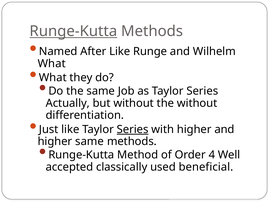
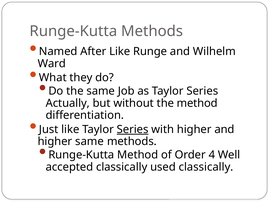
Runge-Kutta underline: present -> none (73, 31)
What: What -> Ward (52, 64)
the without: without -> method (197, 103)
used beneficial: beneficial -> classically (206, 167)
